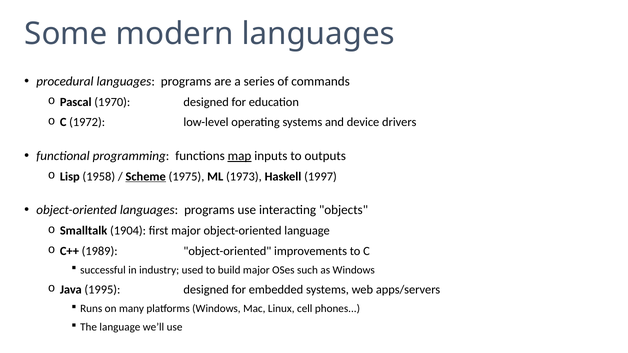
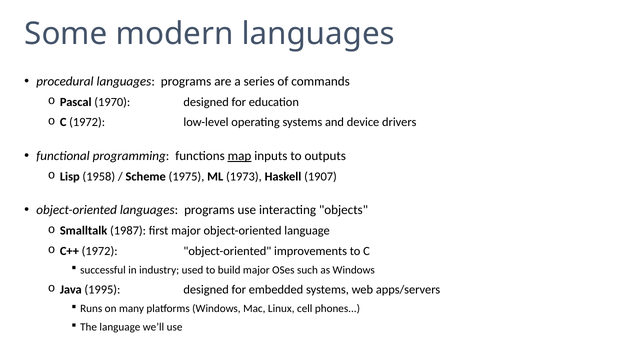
Scheme underline: present -> none (146, 177)
1997: 1997 -> 1907 (321, 177)
1904: 1904 -> 1987 (128, 231)
C++ 1989: 1989 -> 1972 (100, 251)
